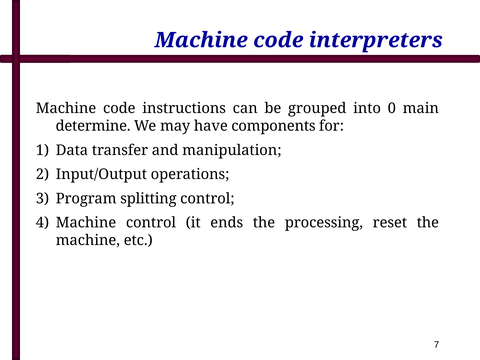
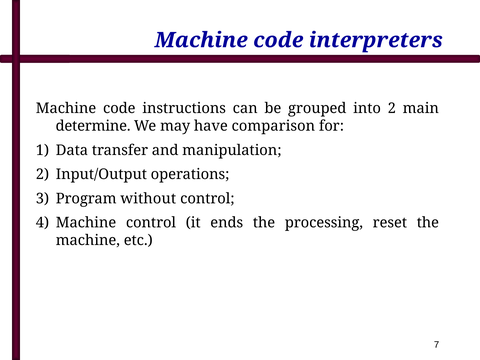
into 0: 0 -> 2 (392, 108)
components: components -> comparison (273, 126)
splitting: splitting -> without (148, 199)
